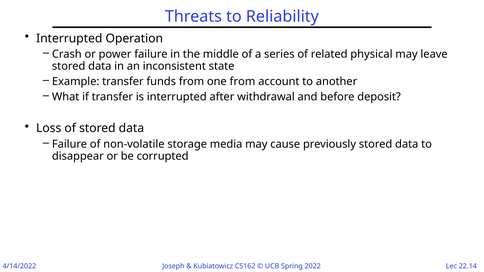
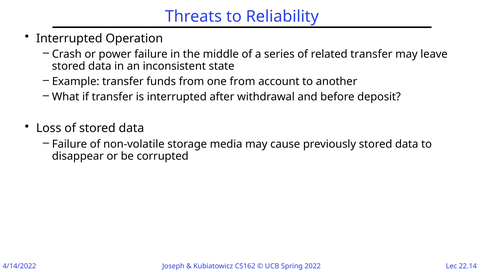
related physical: physical -> transfer (371, 54)
